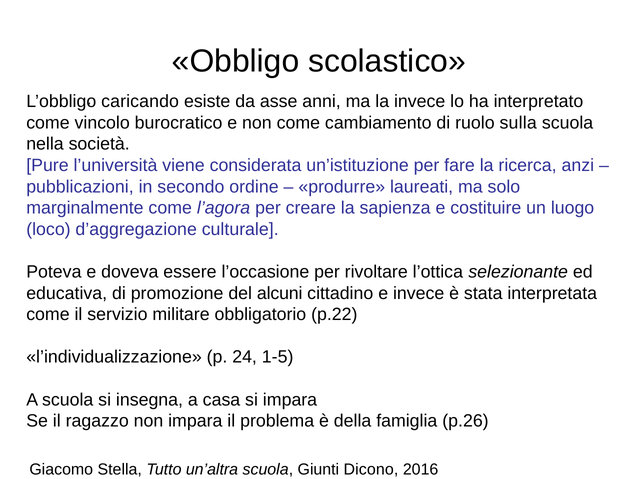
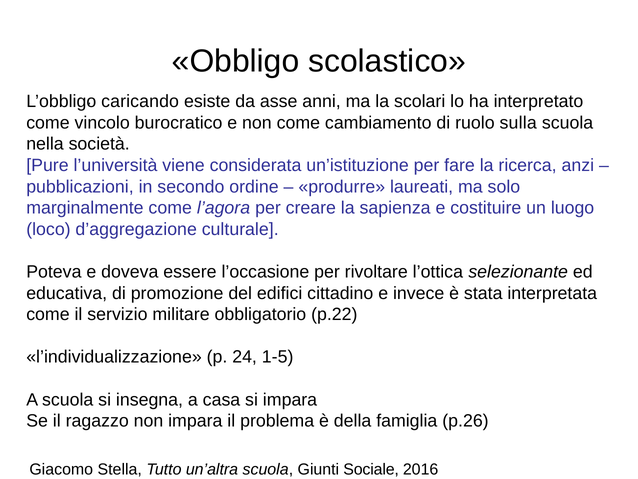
la invece: invece -> scolari (420, 101)
alcuni: alcuni -> edifici (280, 293)
Dicono: Dicono -> Sociale (371, 469)
